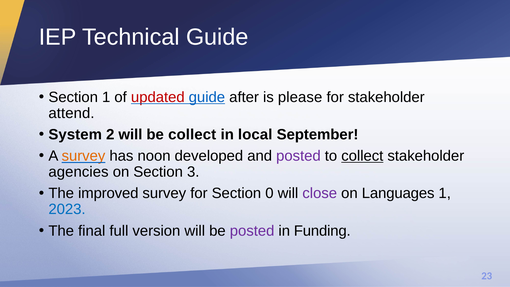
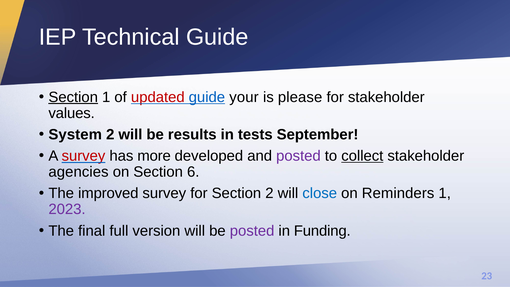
Section underline: none -> present (73, 97)
after: after -> your (244, 97)
attend: attend -> values (72, 113)
be collect: collect -> results (192, 135)
local: local -> tests (255, 135)
survey colour: orange -> red (83, 156)
noon: noon -> more (154, 156)
3: 3 -> 6 (193, 172)
Section 0: 0 -> 2 (269, 193)
close colour: purple -> blue (320, 193)
Languages: Languages -> Reminders (398, 193)
2023 colour: blue -> purple (67, 209)
